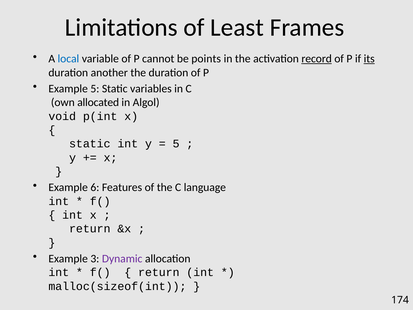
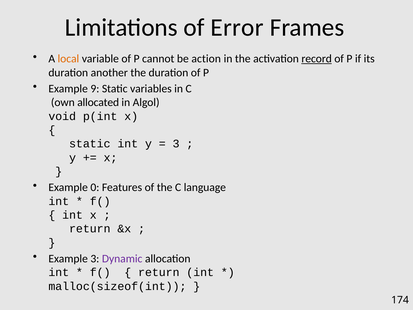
Least: Least -> Error (237, 28)
local colour: blue -> orange (68, 59)
points: points -> action (206, 59)
its underline: present -> none (369, 59)
Example 5: 5 -> 9 (95, 89)
5: 5 -> 3 (176, 144)
6: 6 -> 0 (95, 187)
